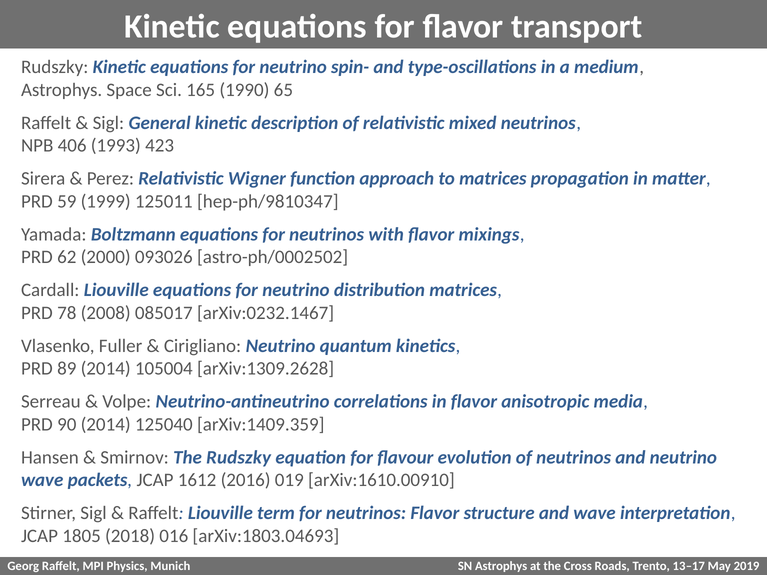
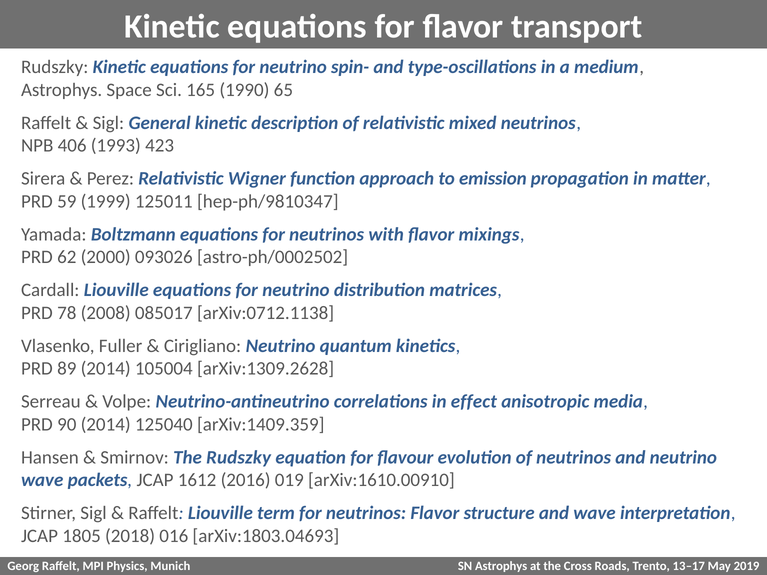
to matrices: matrices -> emission (493, 179)
arXiv:0232.1467: arXiv:0232.1467 -> arXiv:0712.1138 (266, 313)
in flavor: flavor -> effect (474, 402)
